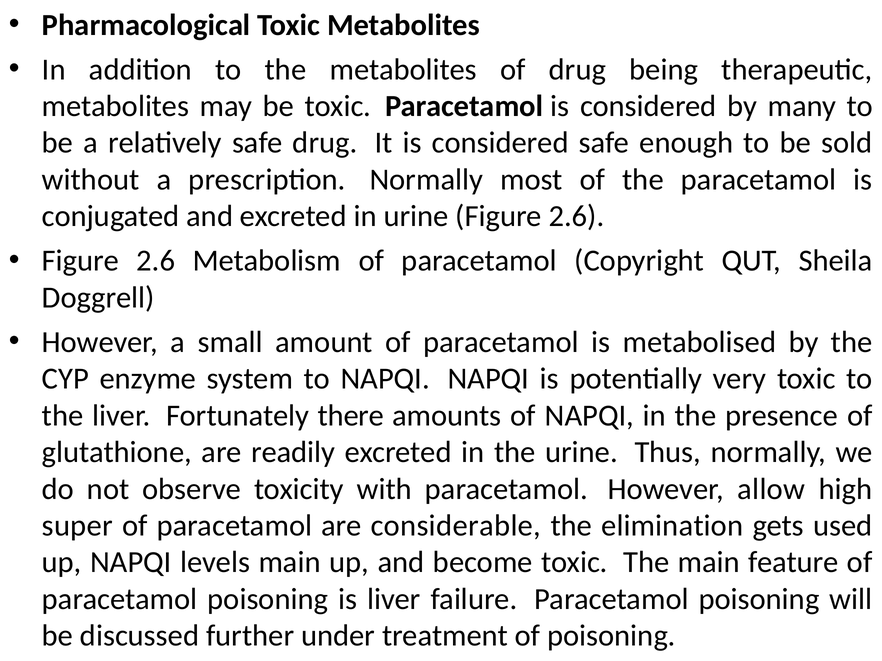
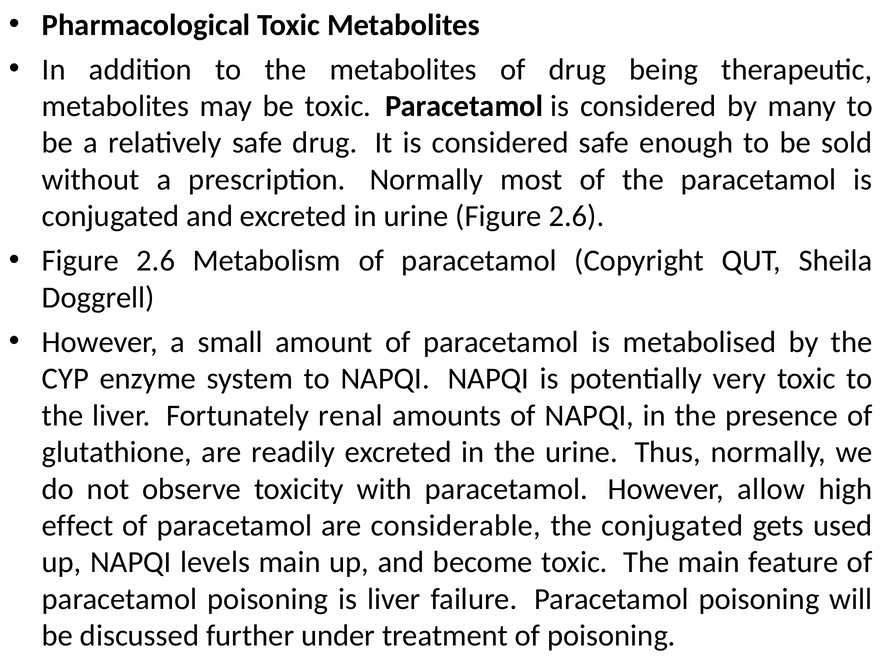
there: there -> renal (351, 416)
super: super -> effect (78, 526)
the elimination: elimination -> conjugated (672, 526)
